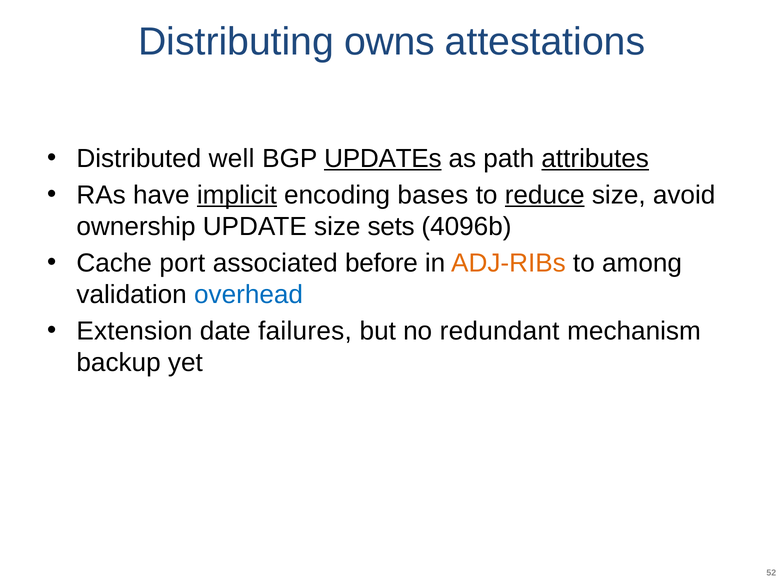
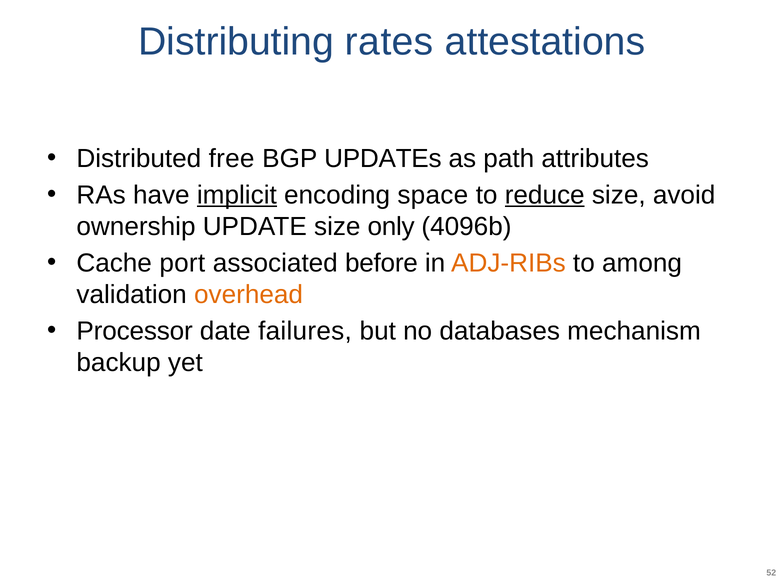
owns: owns -> rates (389, 42)
well: well -> free (232, 159)
UPDATEs underline: present -> none (383, 159)
attributes underline: present -> none (595, 159)
bases: bases -> space (433, 195)
sets: sets -> only (391, 227)
overhead colour: blue -> orange (249, 295)
Extension: Extension -> Processor (135, 331)
redundant: redundant -> databases (500, 331)
